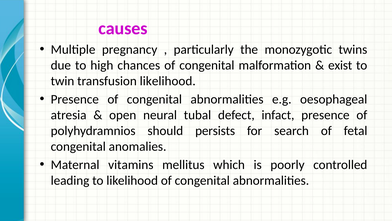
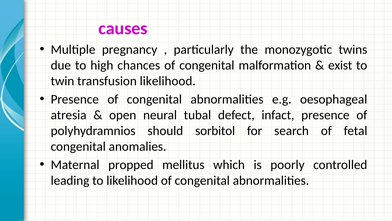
persists: persists -> sorbitol (215, 130)
vitamins: vitamins -> propped (131, 164)
